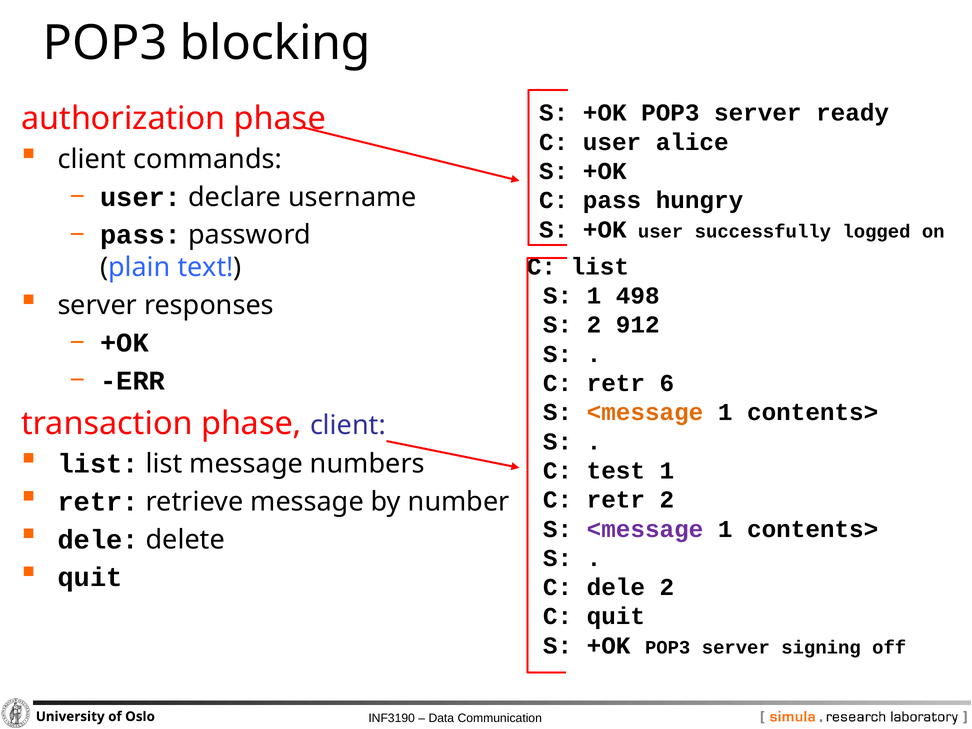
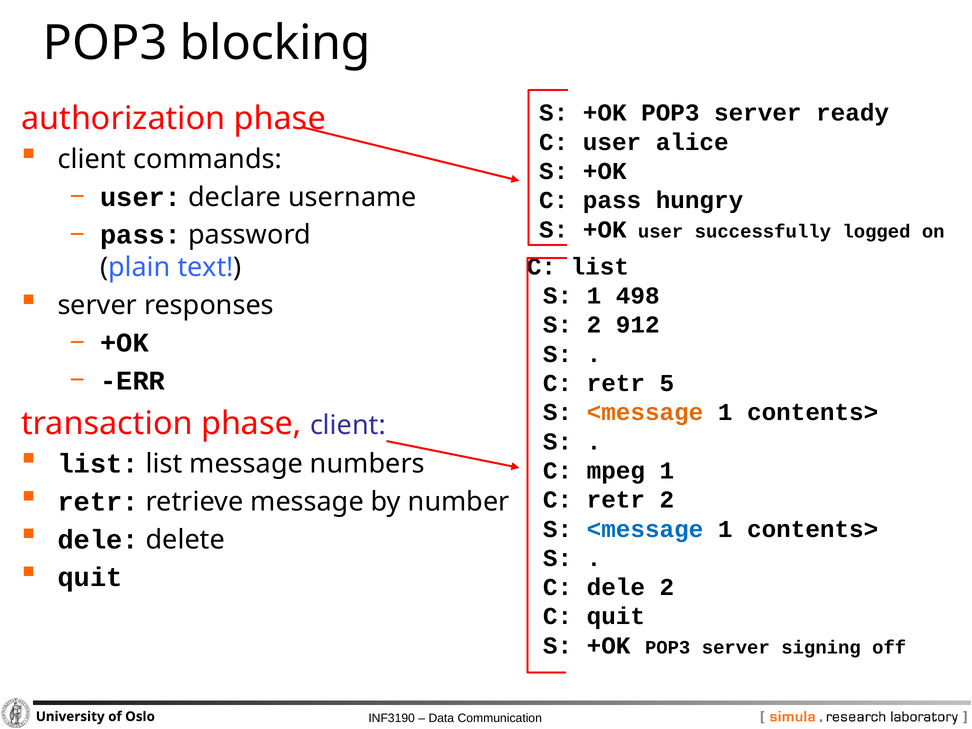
6: 6 -> 5 (667, 383)
test: test -> mpeg (616, 471)
<message colour: purple -> blue (645, 529)
